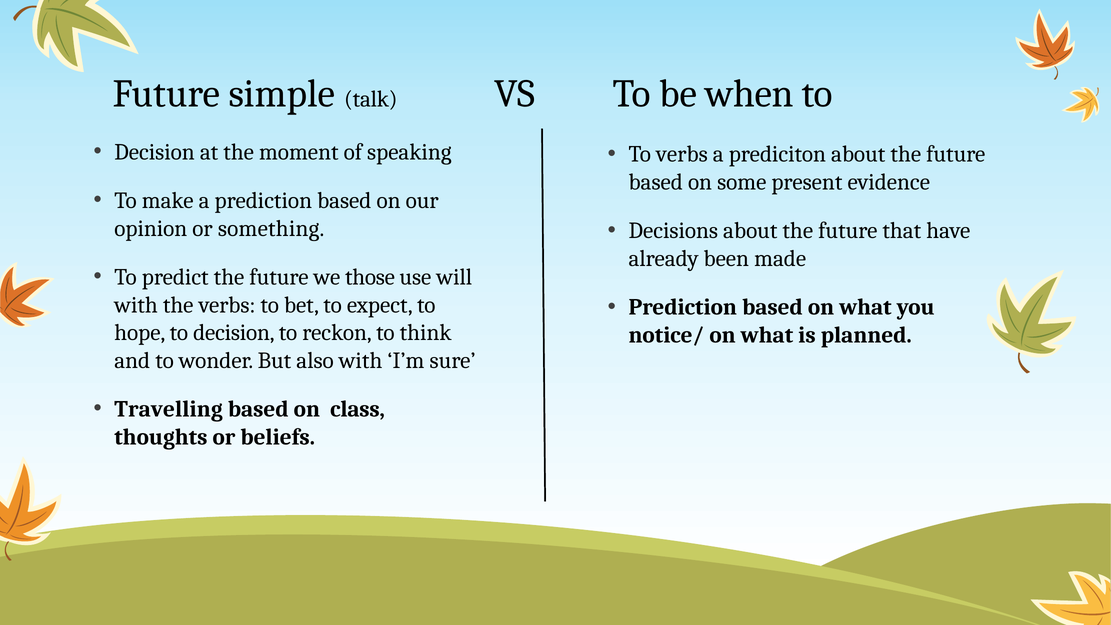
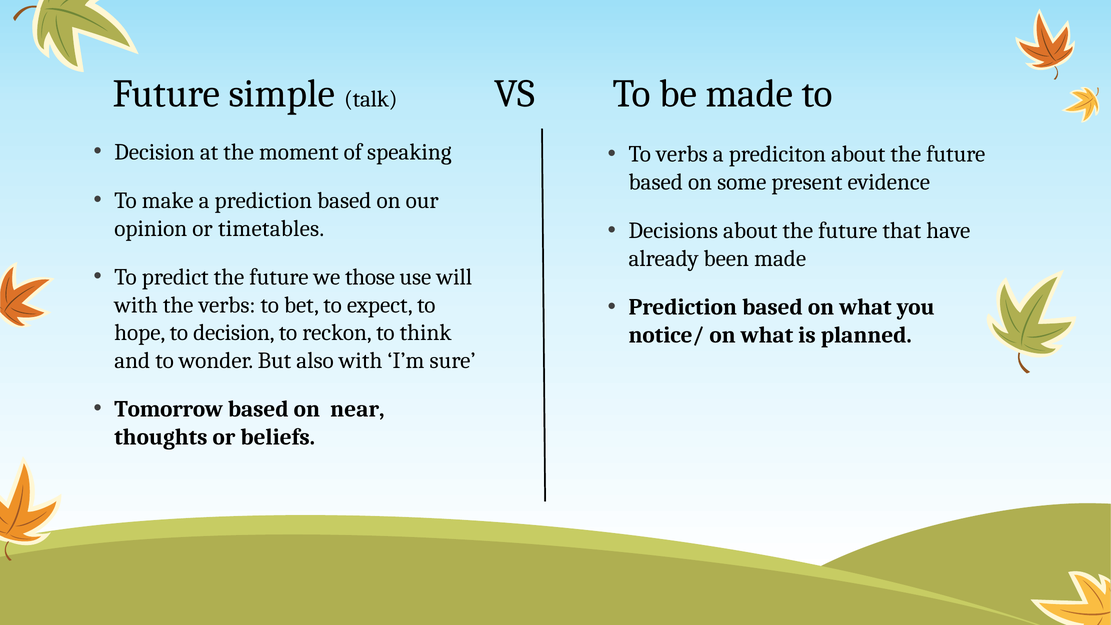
be when: when -> made (749, 94)
something: something -> timetables (271, 228)
Travelling: Travelling -> Tomorrow (169, 409)
class: class -> near (357, 409)
